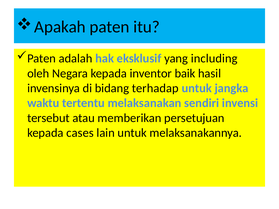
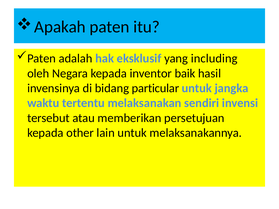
terhadap: terhadap -> particular (155, 88)
cases: cases -> other (80, 133)
